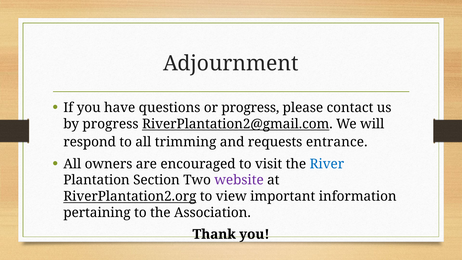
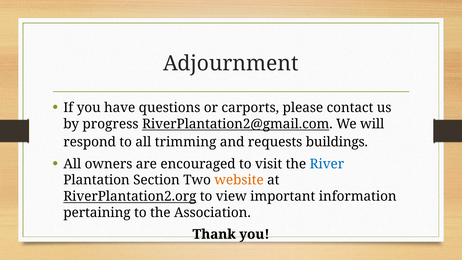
or progress: progress -> carports (250, 108)
entrance: entrance -> buildings (337, 142)
website colour: purple -> orange (239, 180)
